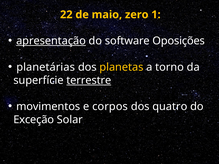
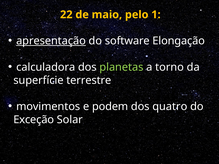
zero: zero -> pelo (137, 15)
Oposições: Oposições -> Elongação (179, 41)
planetárias: planetárias -> calculadora (46, 67)
planetas colour: yellow -> light green (121, 67)
terrestre underline: present -> none (89, 80)
corpos: corpos -> podem (110, 107)
